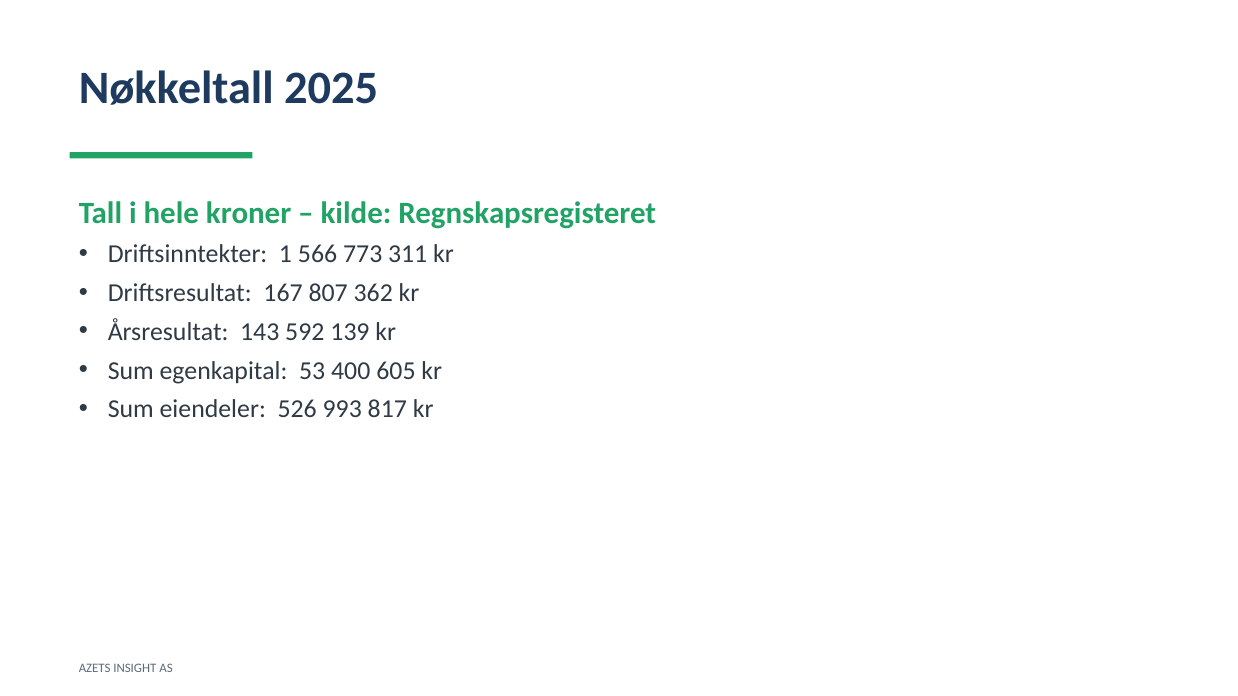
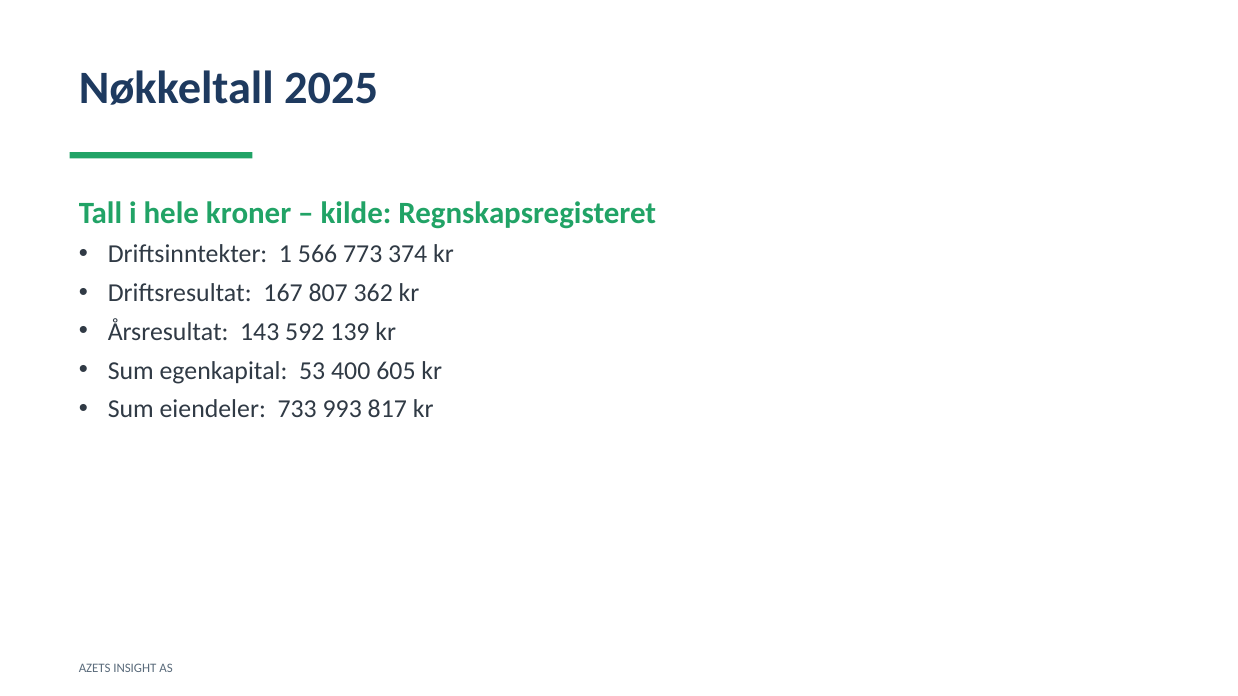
311: 311 -> 374 (408, 255)
526: 526 -> 733 (297, 409)
